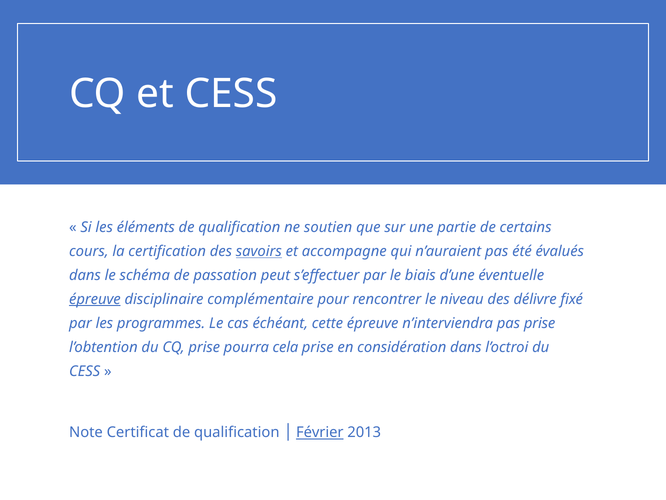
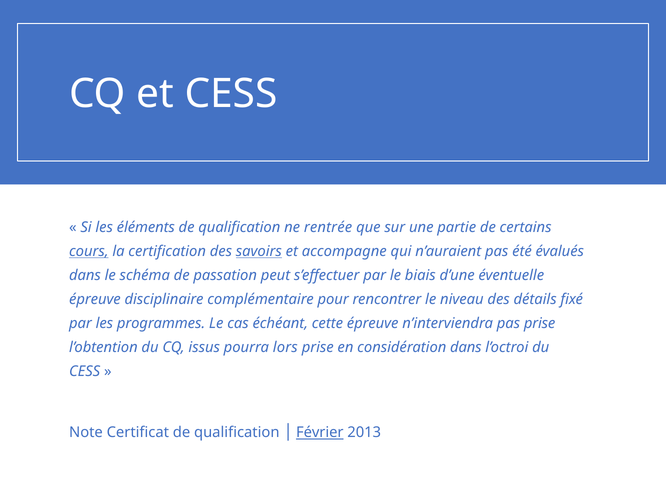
soutien: soutien -> rentrée (328, 227)
cours underline: none -> present (89, 251)
épreuve underline: present -> none (95, 299)
délivre: délivre -> détails (535, 299)
CQ prise: prise -> issus (204, 347)
cela: cela -> lors (285, 347)
